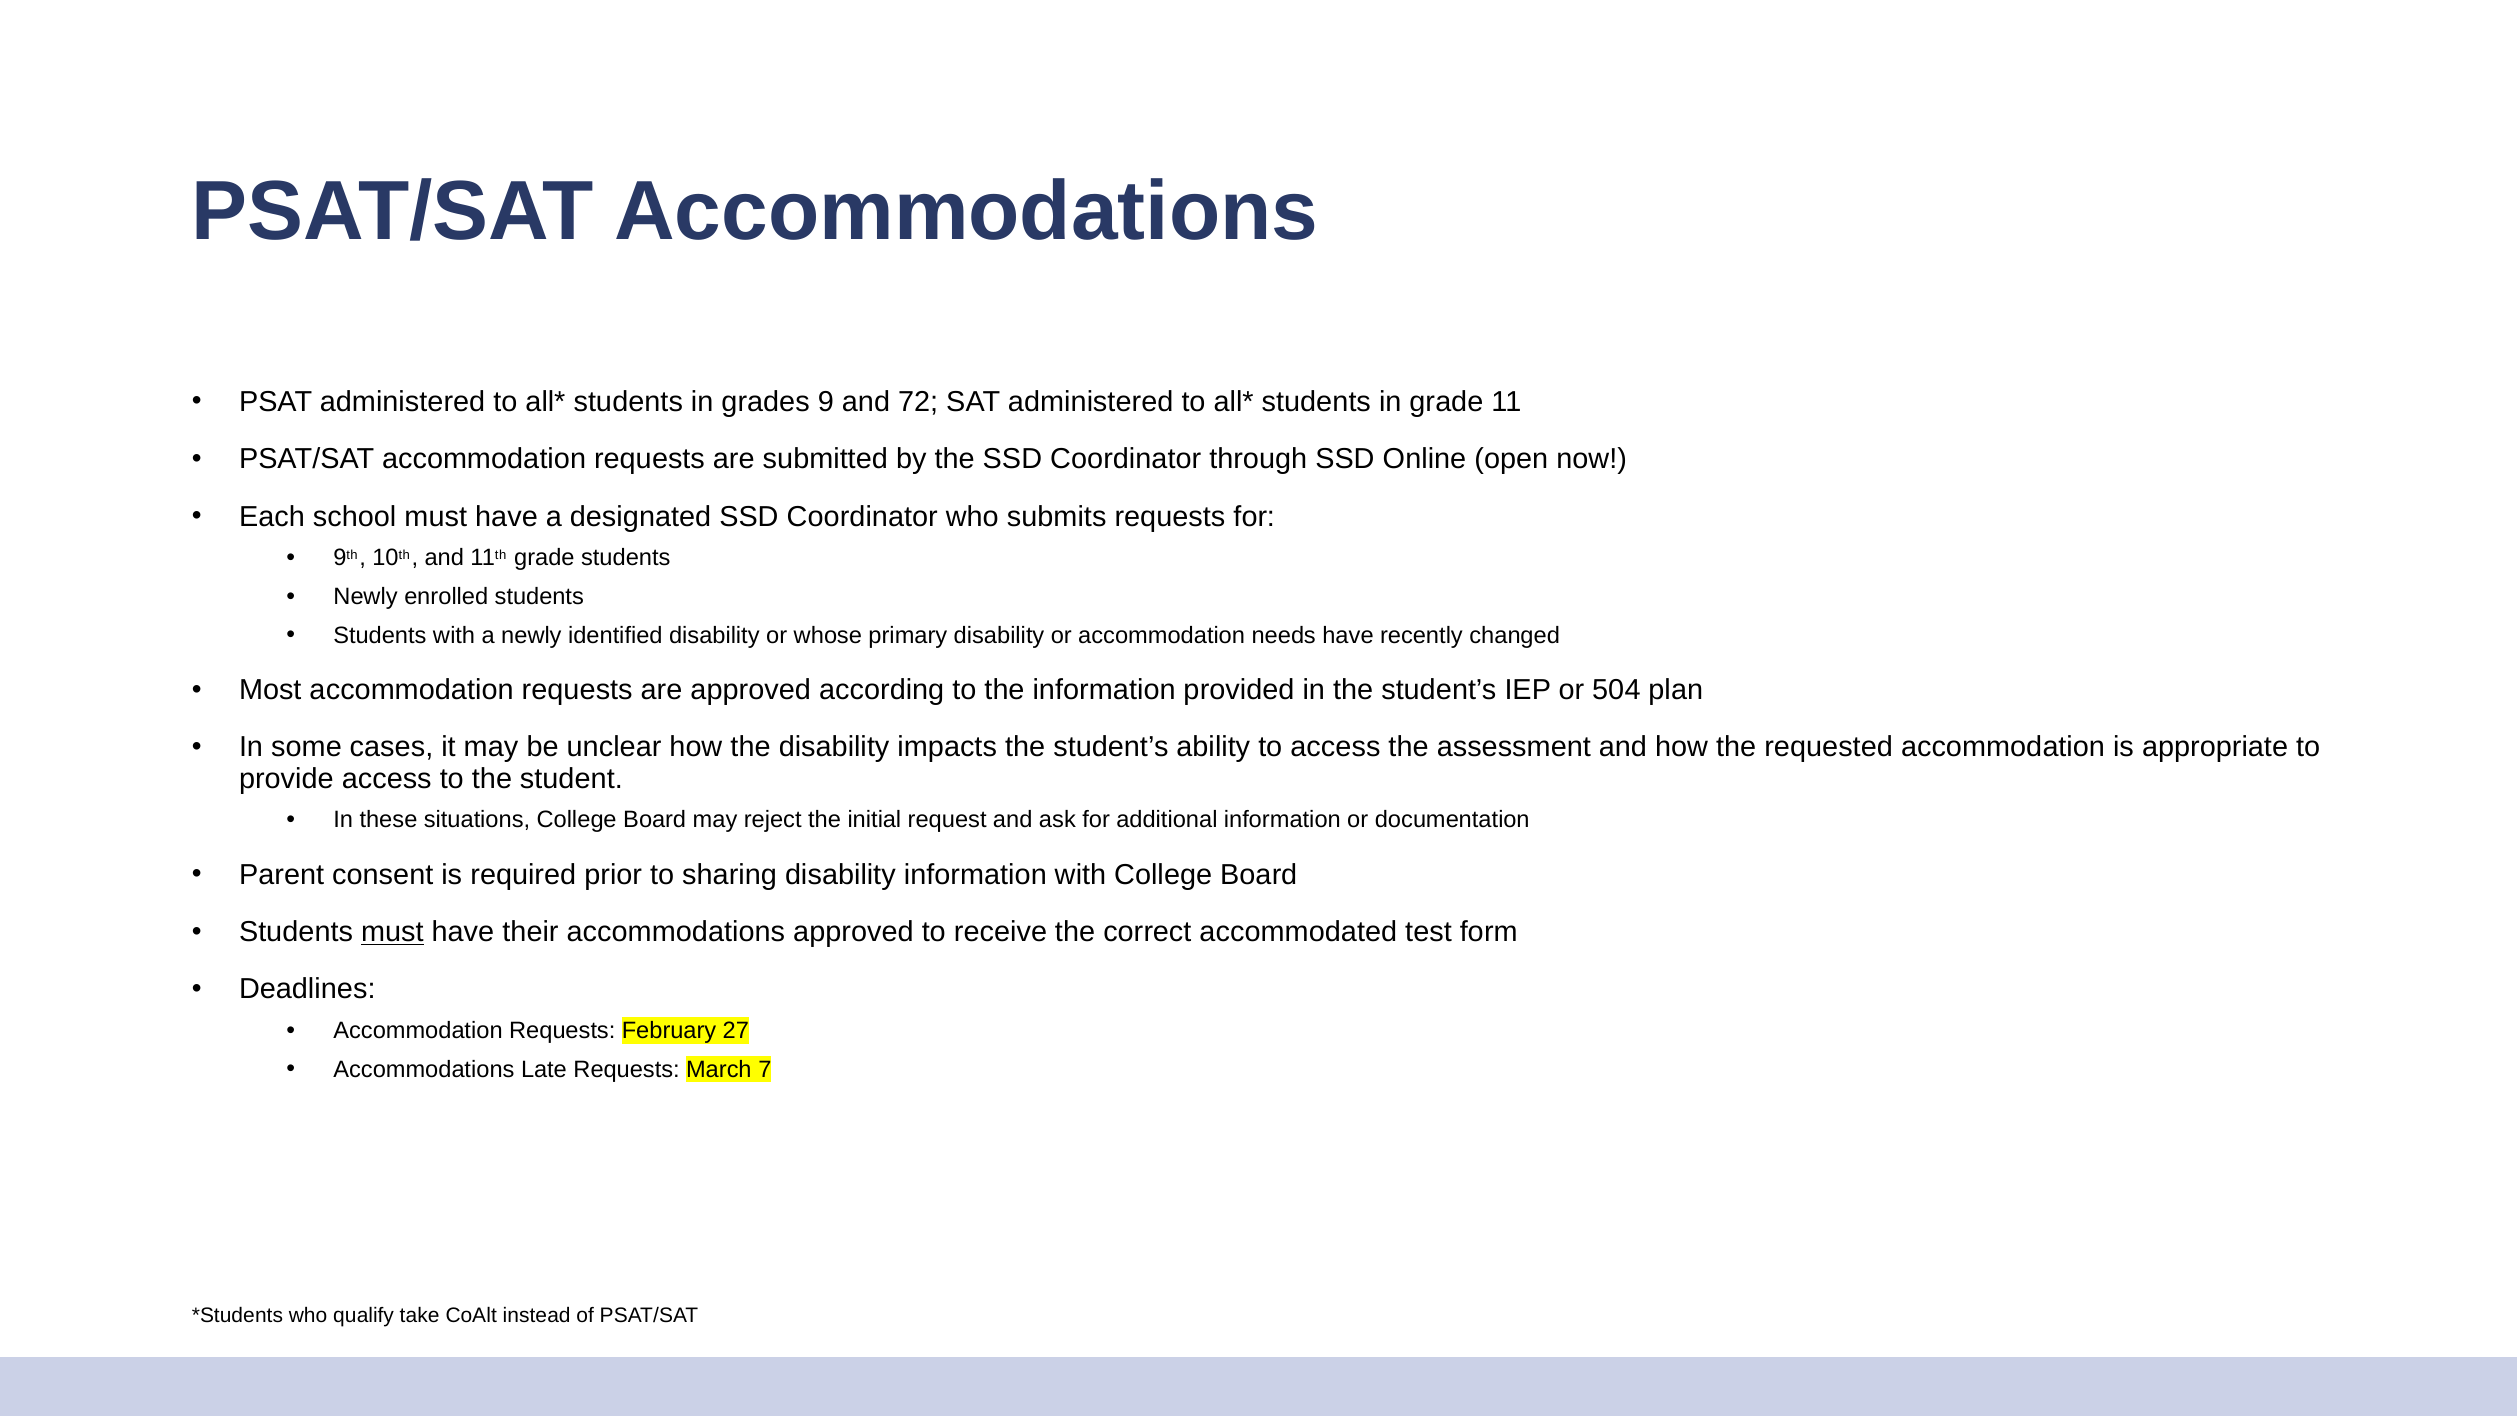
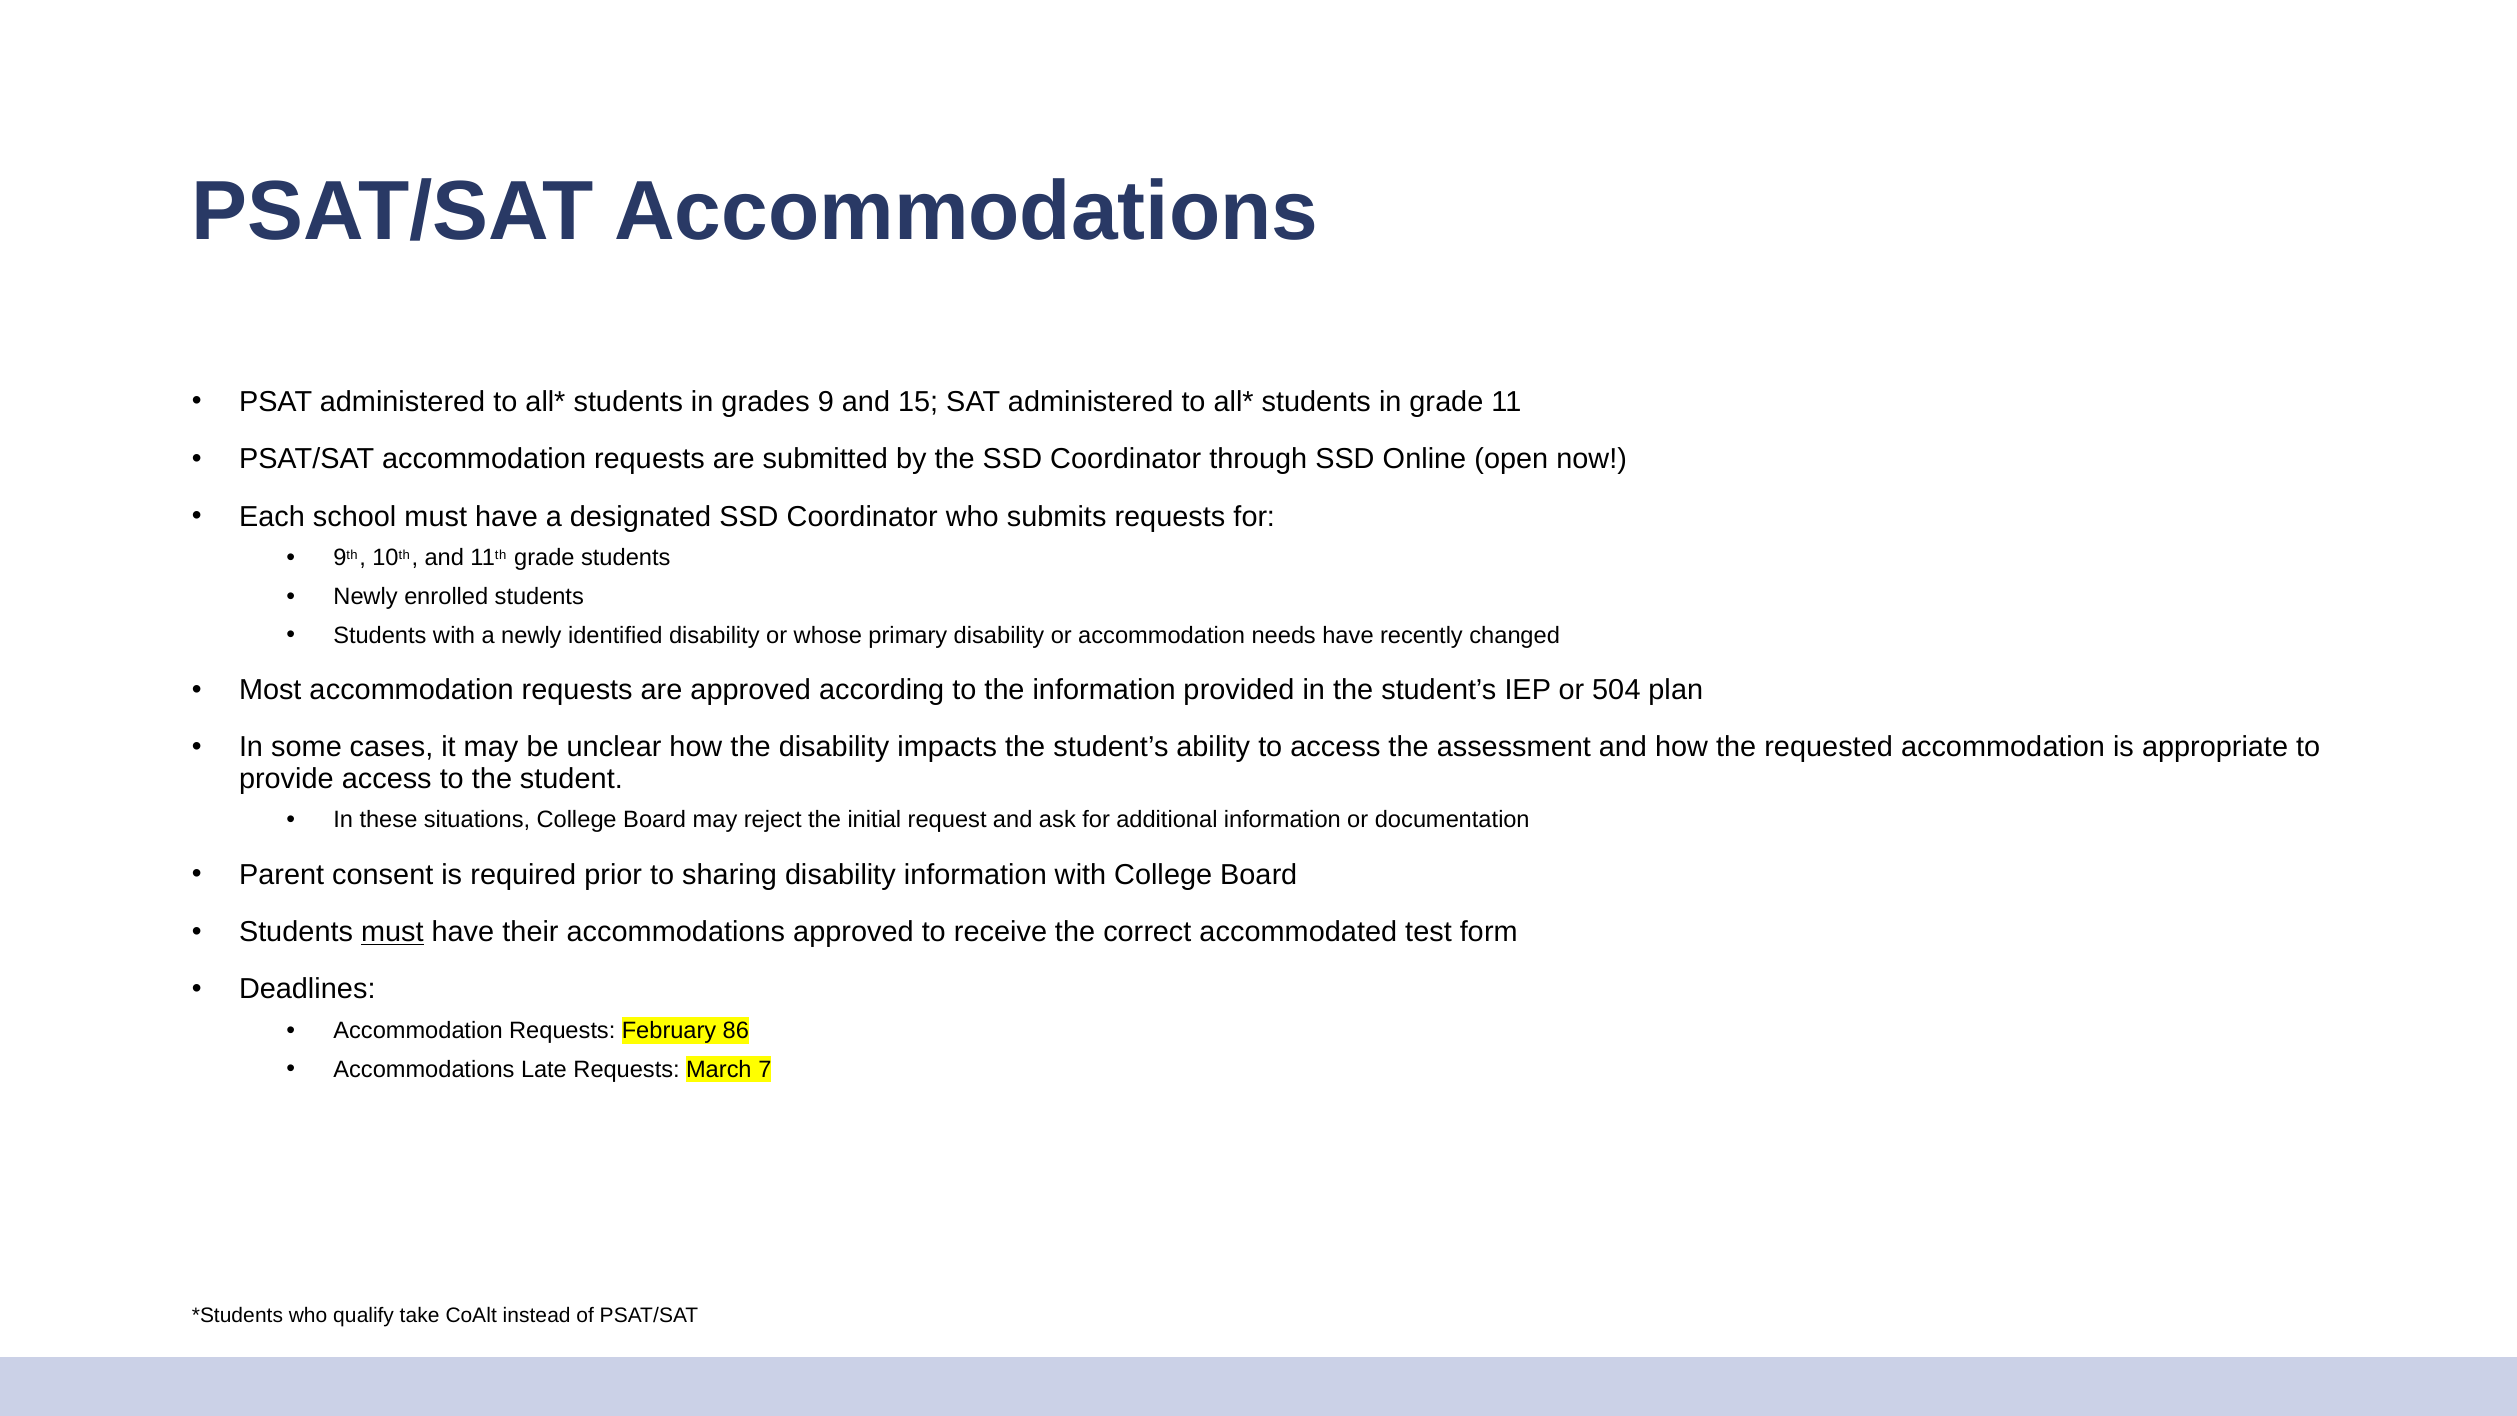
72: 72 -> 15 (918, 402)
27: 27 -> 86 (736, 1031)
